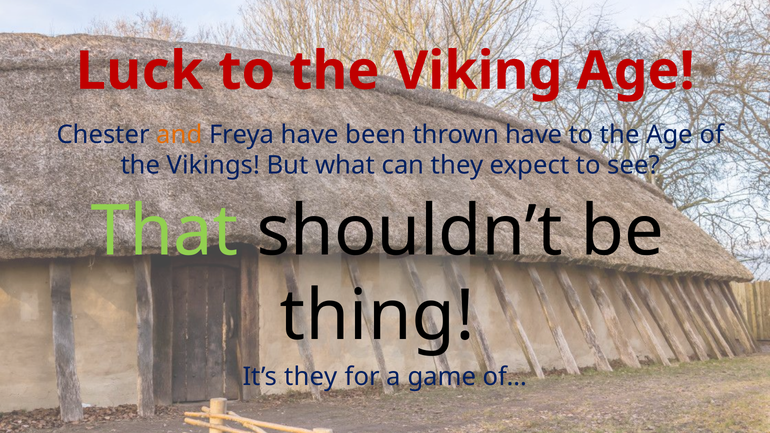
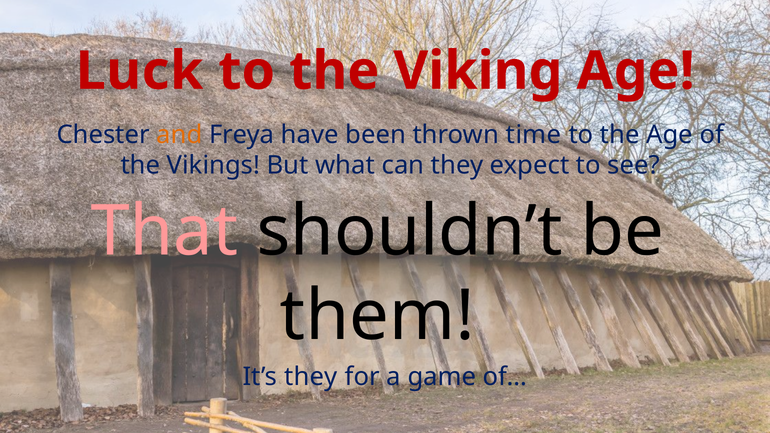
thrown have: have -> time (534, 135)
That colour: light green -> pink (164, 231)
thing: thing -> them (377, 316)
